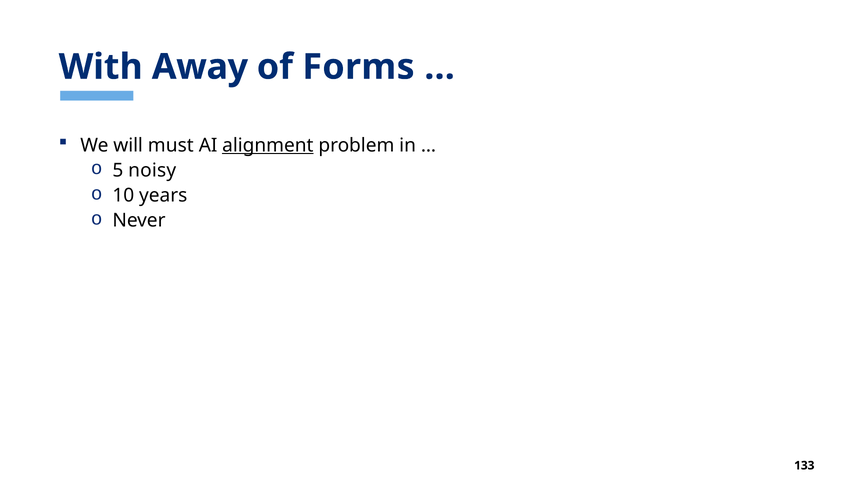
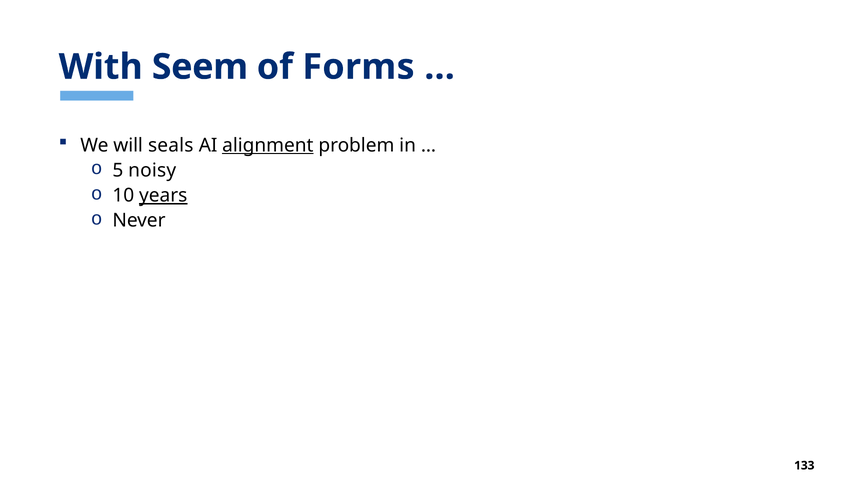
Away: Away -> Seem (200, 67)
must: must -> seals (171, 145)
years underline: none -> present (163, 195)
